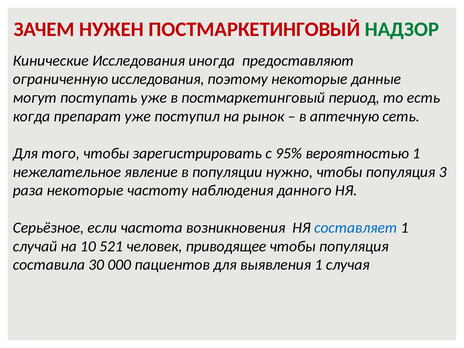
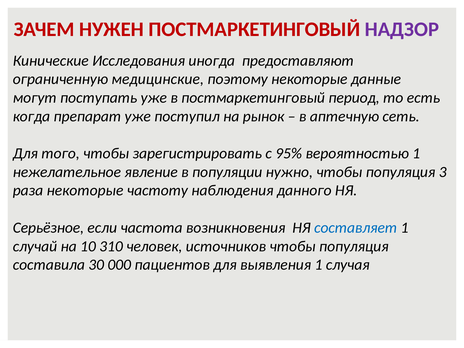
НАДЗОР colour: green -> purple (402, 29)
ограниченную исследования: исследования -> медицинские (158, 79)
521: 521 -> 310 (111, 246)
приводящее: приводящее -> источников (226, 246)
